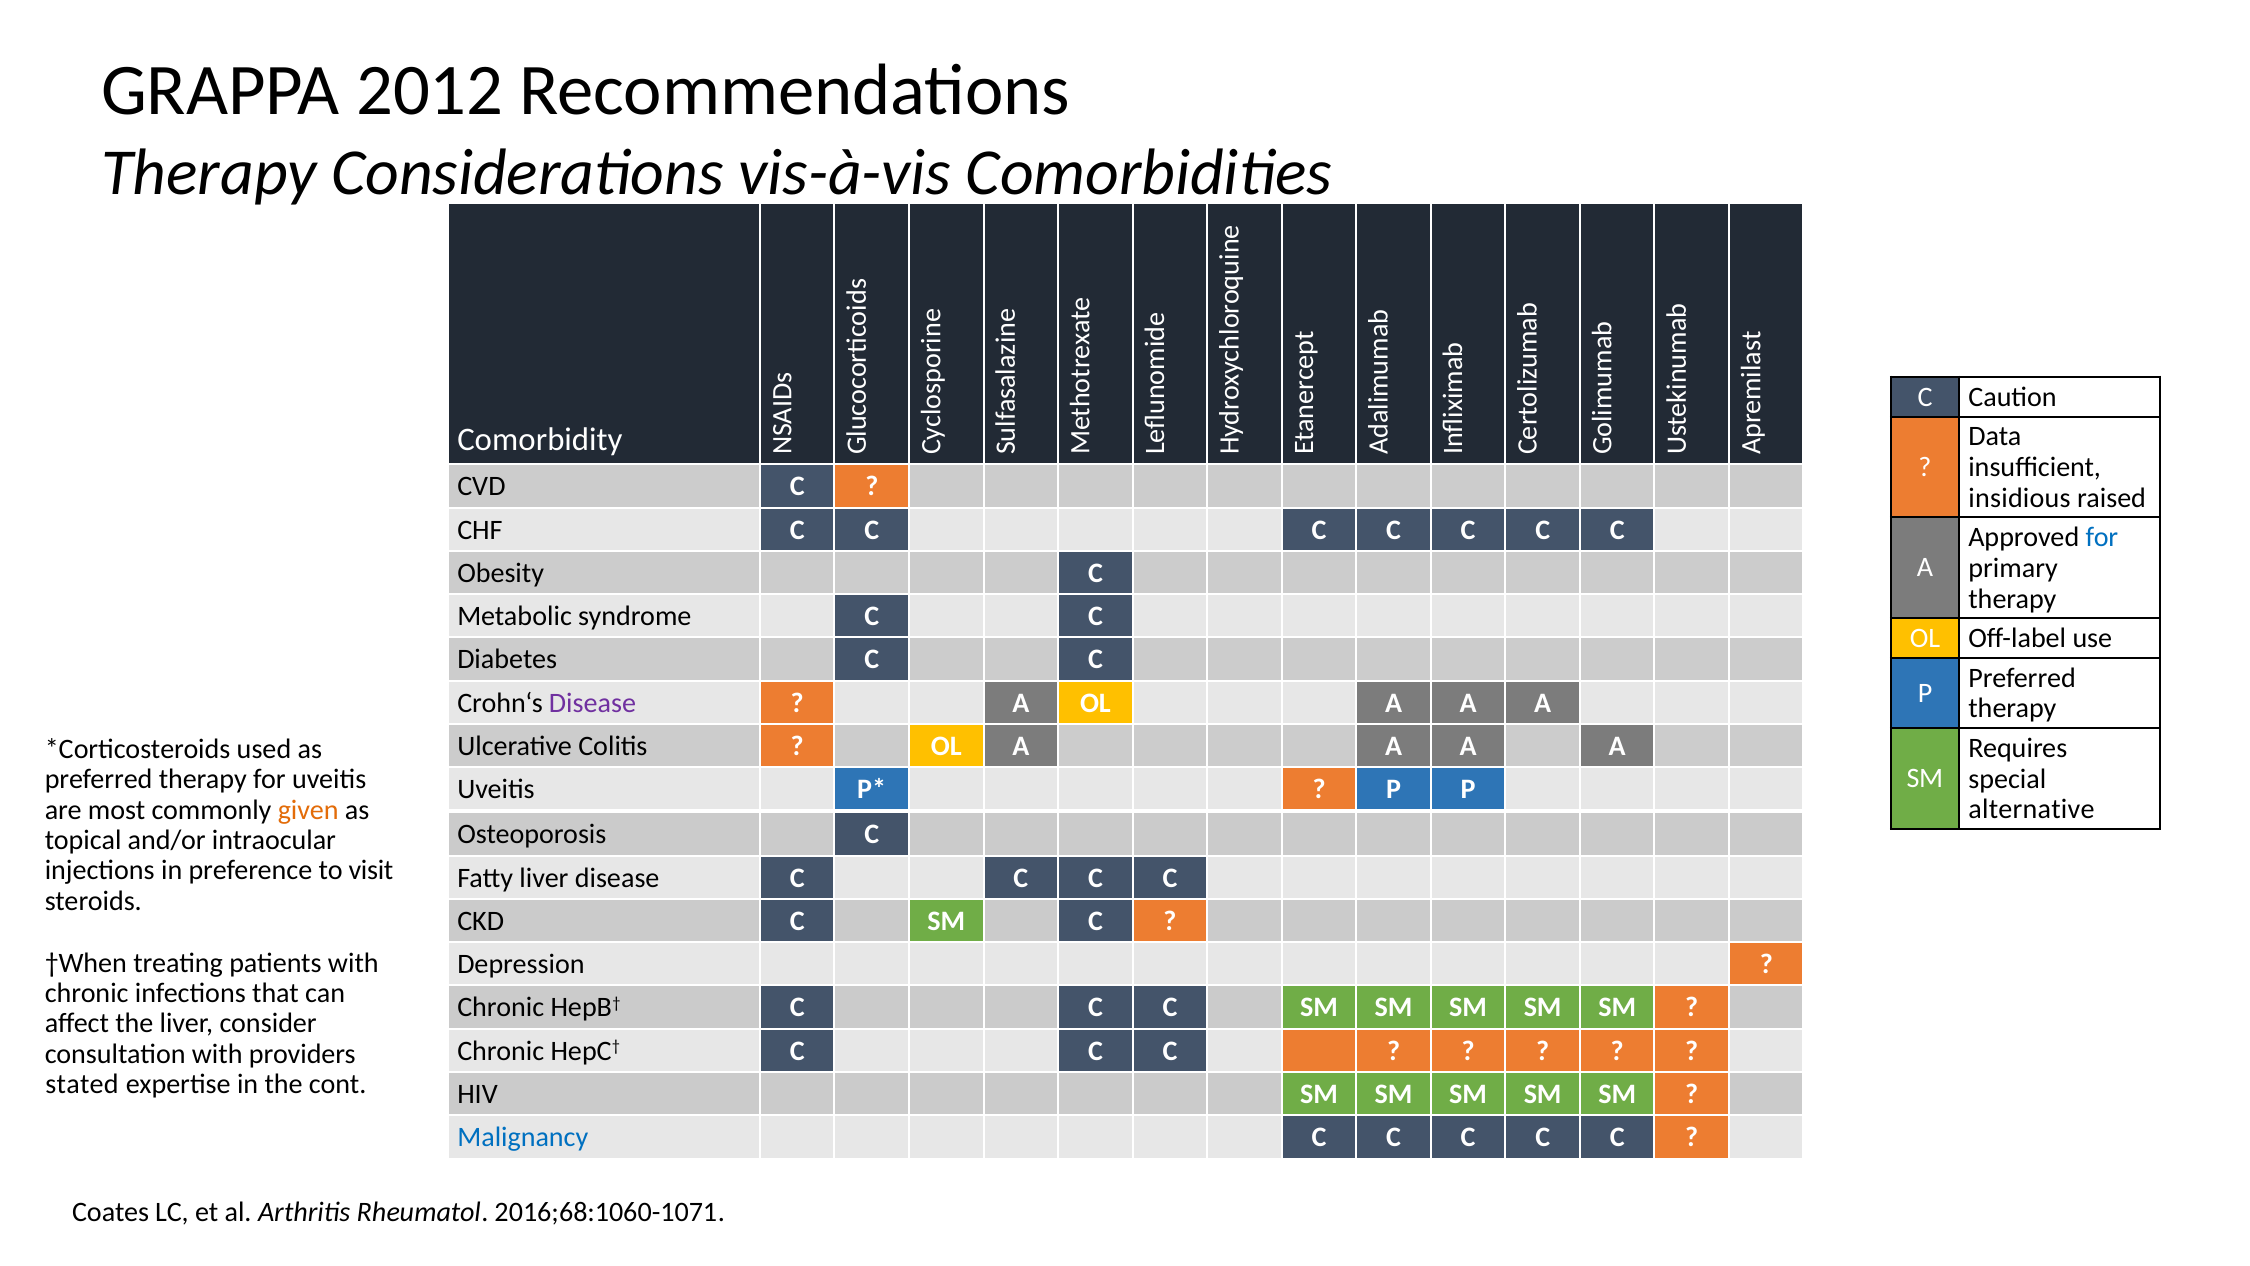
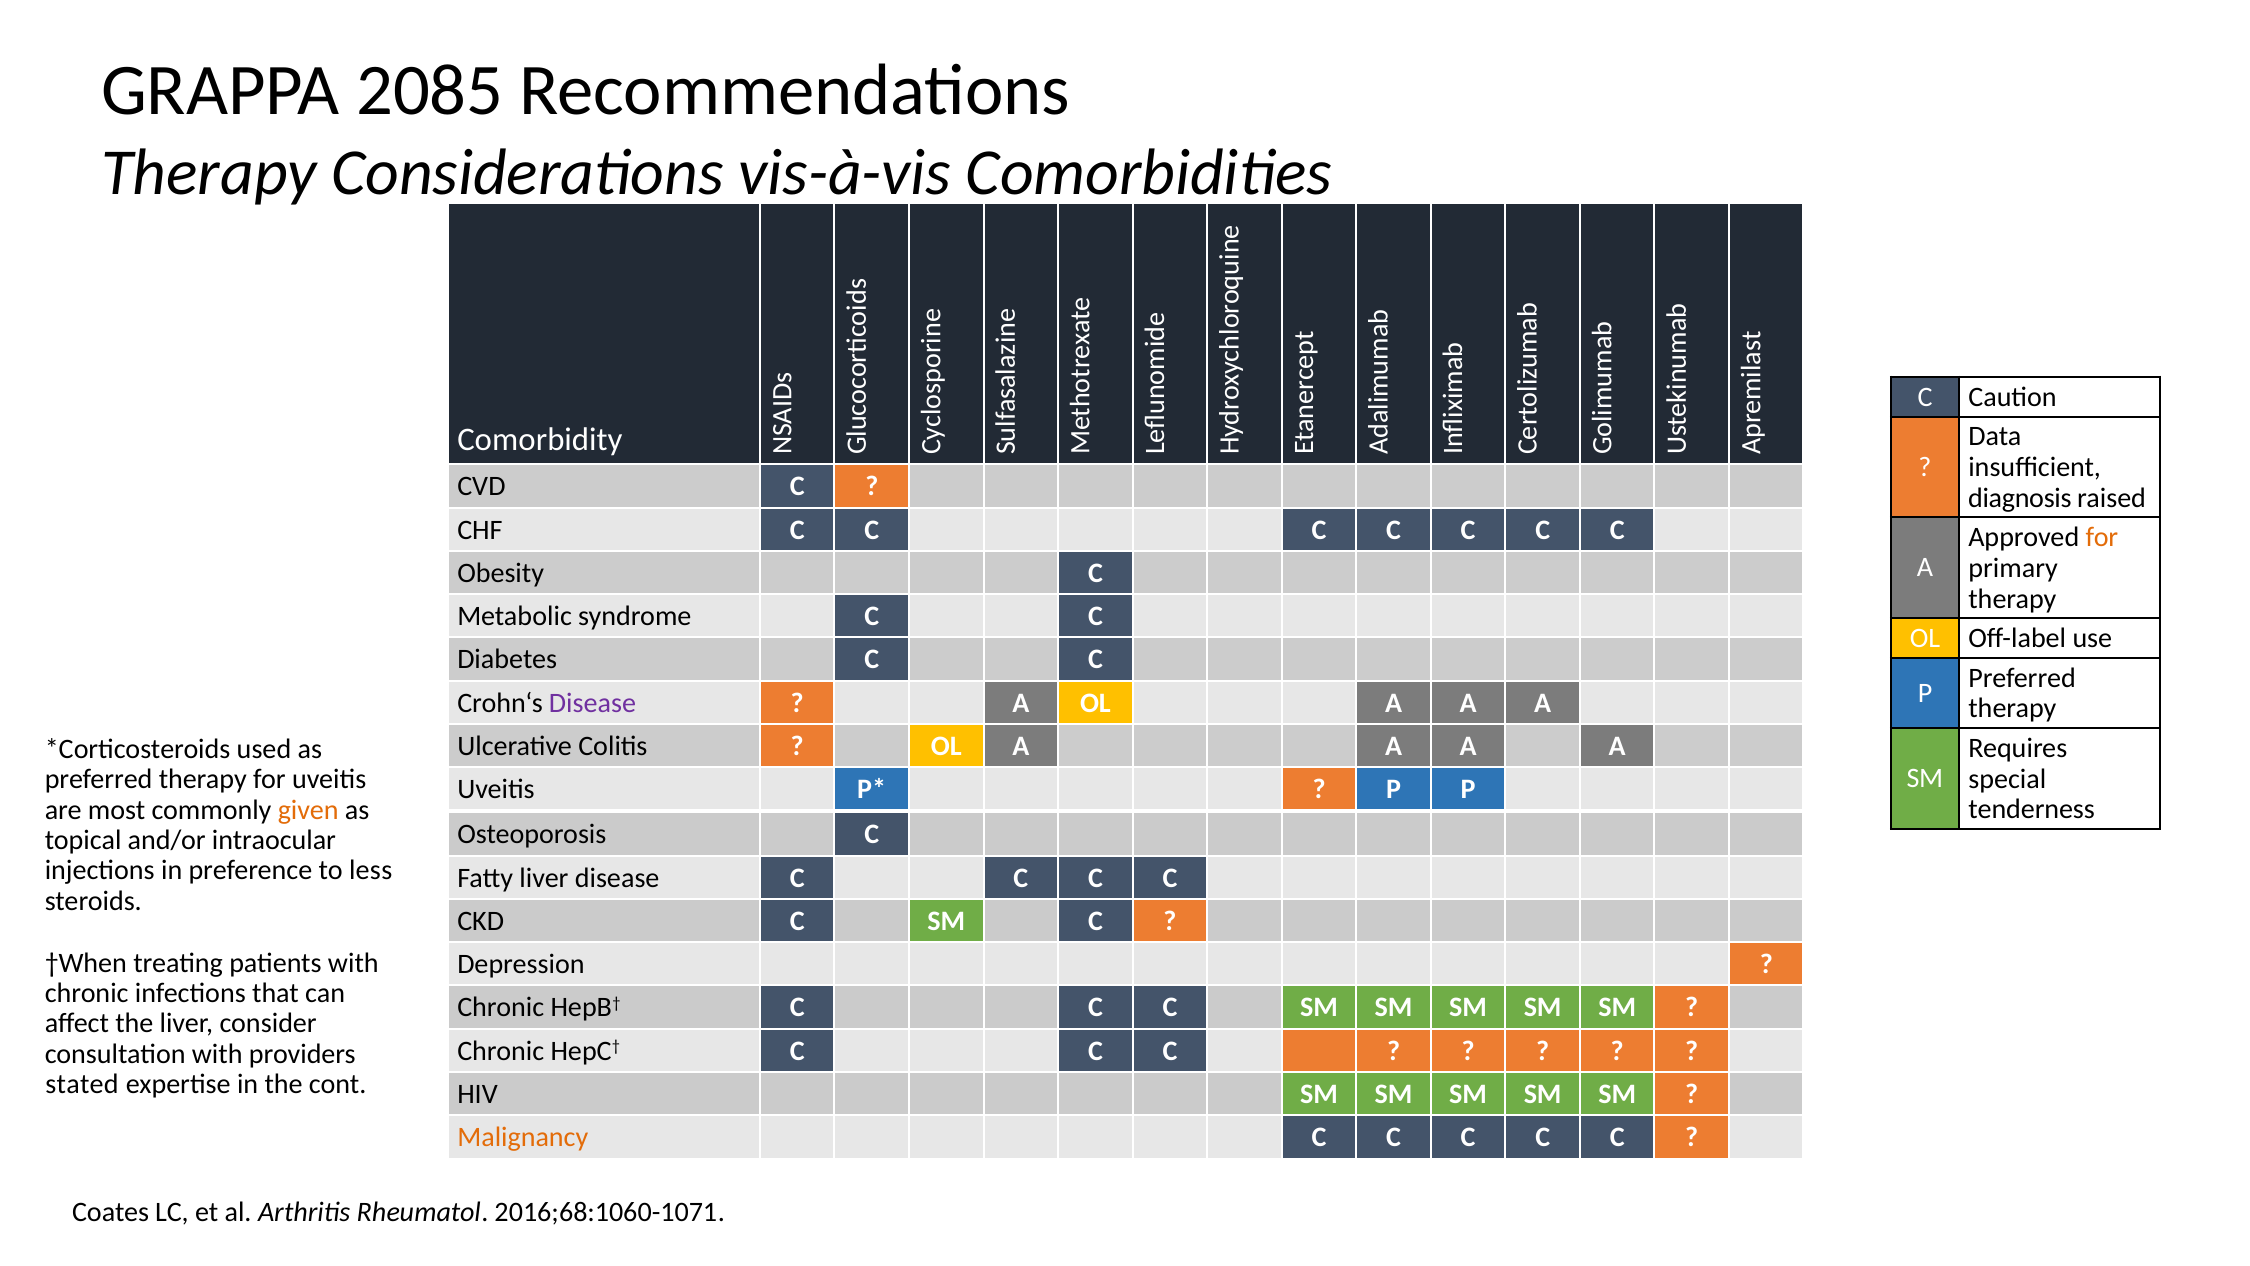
2012: 2012 -> 2085 (430, 91)
insidious: insidious -> diagnosis (2020, 498)
for colour: blue -> orange (2102, 537)
alternative: alternative -> tenderness (2032, 809)
visit: visit -> less (371, 870)
Malignancy colour: blue -> orange (523, 1137)
